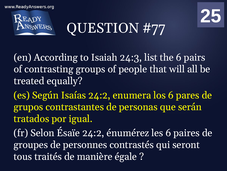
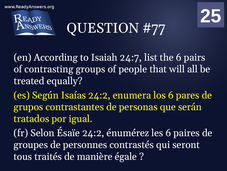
24:3: 24:3 -> 24:7 (131, 57)
